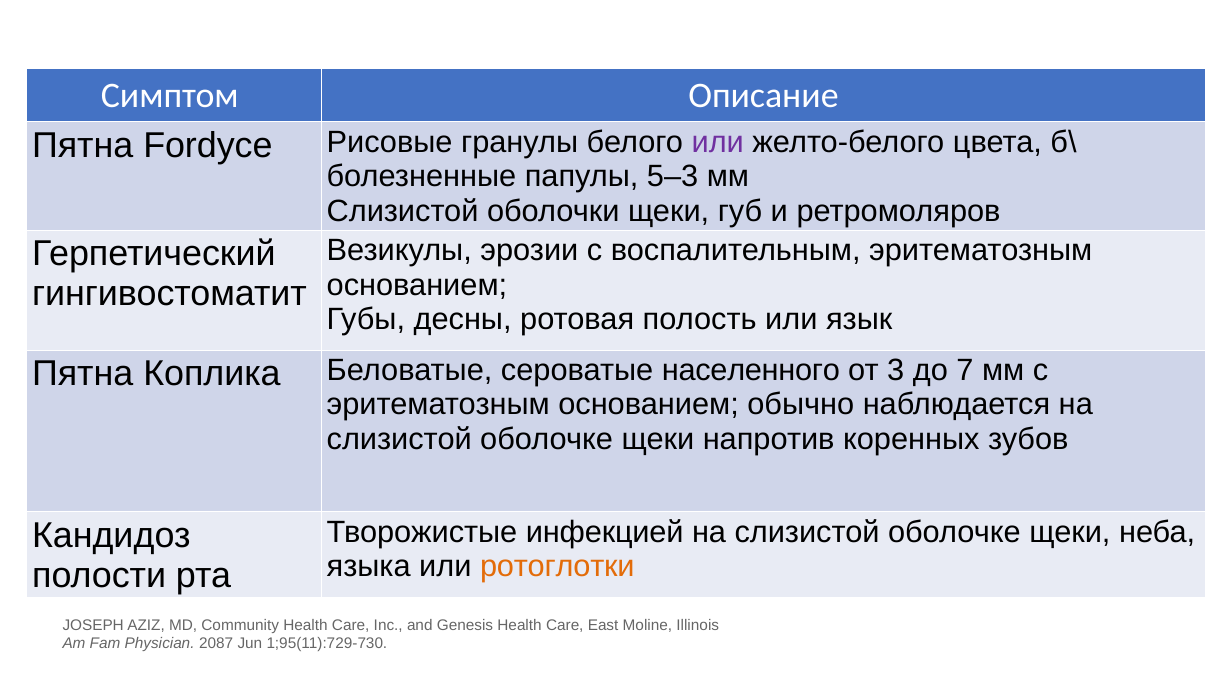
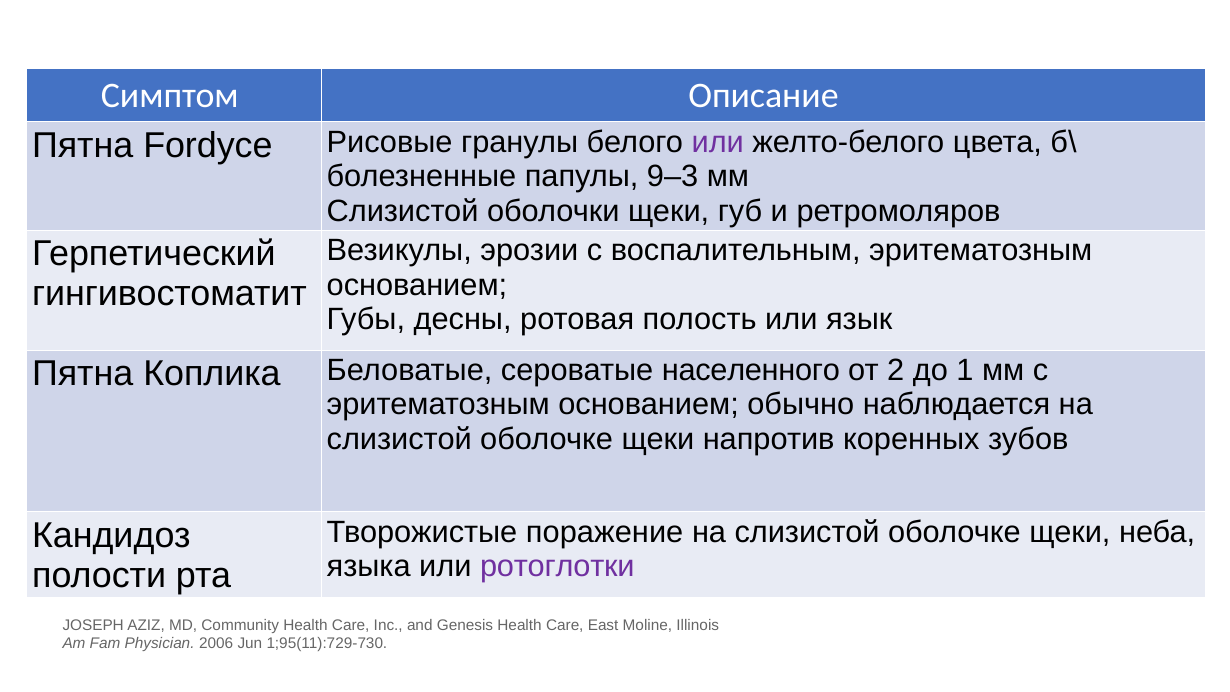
5–3: 5–3 -> 9–3 (673, 177)
3: 3 -> 2 (896, 370)
7: 7 -> 1 (965, 370)
инфекцией: инфекцией -> поражение (605, 532)
ротоглотки colour: orange -> purple (557, 566)
2087: 2087 -> 2006 (216, 644)
